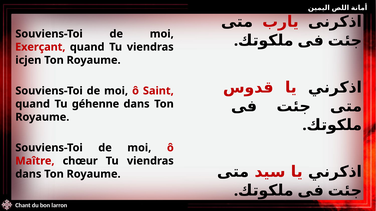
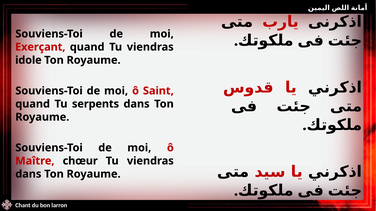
icjen: icjen -> idole (28, 60)
géhenne: géhenne -> serpents (96, 104)
